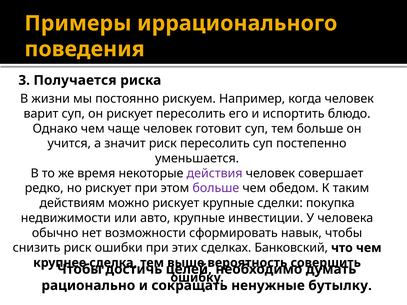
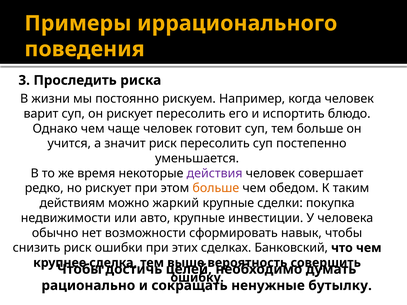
Получается: Получается -> Проследить (75, 80)
больше colour: purple -> orange (216, 188)
можно рискует: рискует -> жаркий (176, 203)
